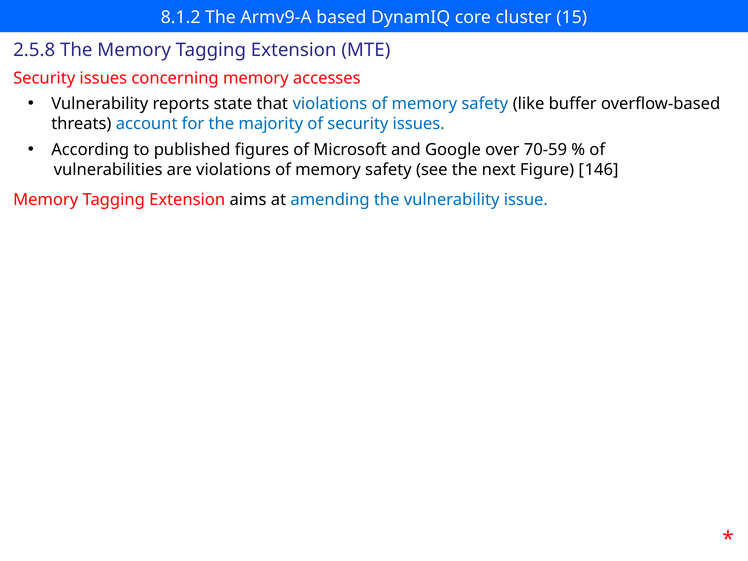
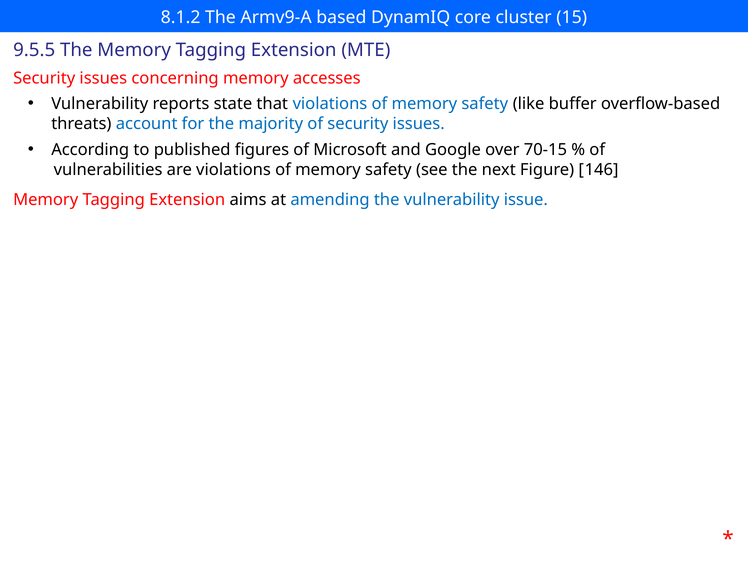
2.5.8: 2.5.8 -> 9.5.5 (34, 50)
70-59: 70-59 -> 70-15 (545, 150)
